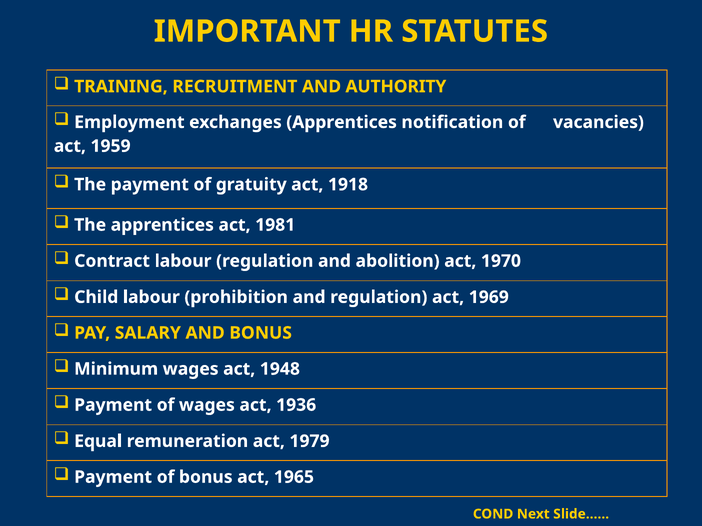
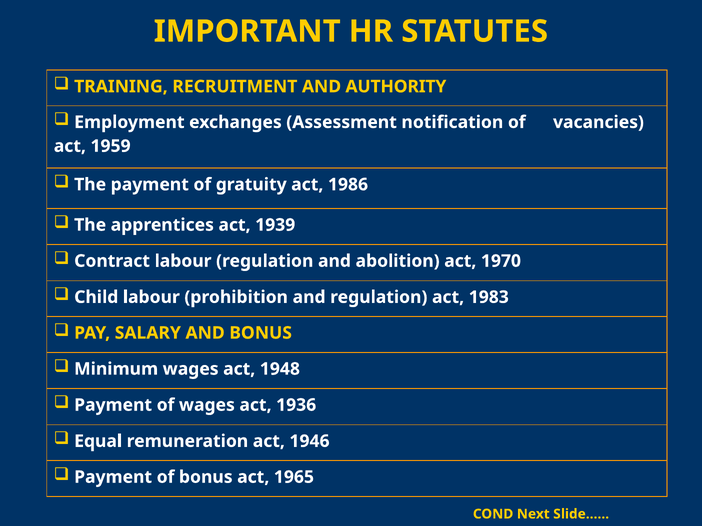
exchanges Apprentices: Apprentices -> Assessment (342, 122)
1918: 1918 -> 1986 (348, 185)
1981: 1981 -> 1939 (275, 225)
1969: 1969 -> 1983 (489, 297)
1979: 1979 -> 1946 (310, 442)
